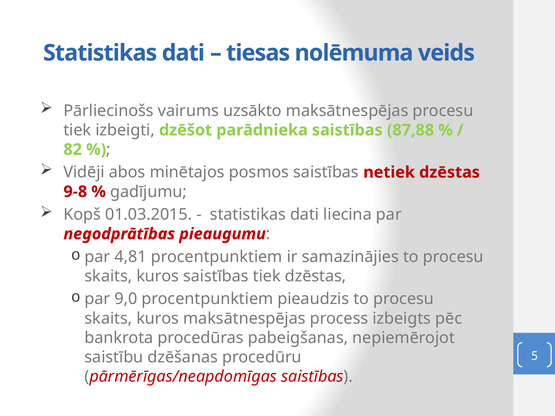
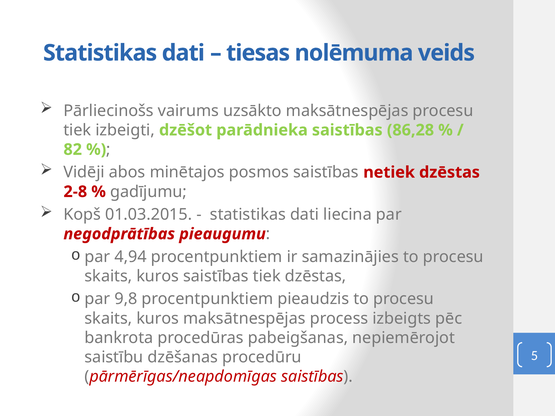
87,88: 87,88 -> 86,28 (410, 130)
9-8: 9-8 -> 2-8 (75, 192)
4,81: 4,81 -> 4,94 (131, 257)
9,0: 9,0 -> 9,8 (126, 299)
